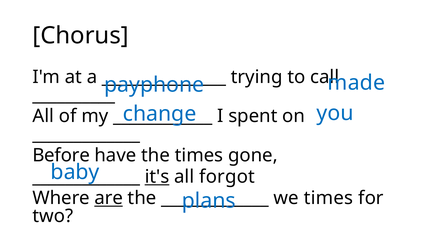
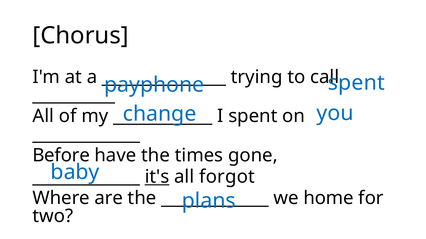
made: made -> spent (356, 83)
are underline: present -> none (109, 199)
we times: times -> home (329, 199)
